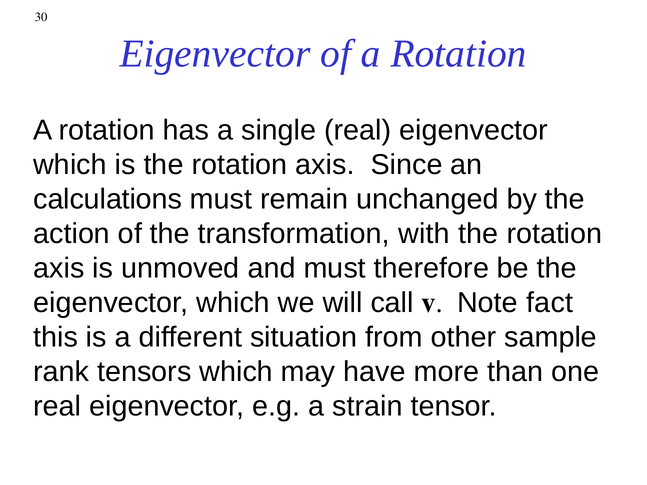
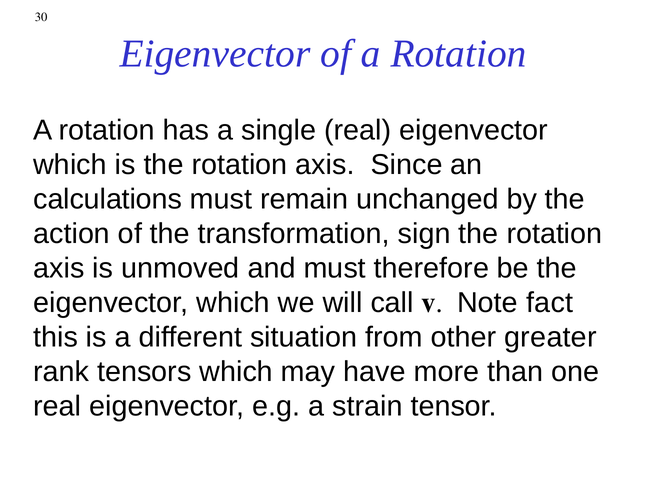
with: with -> sign (424, 234)
sample: sample -> greater (550, 337)
